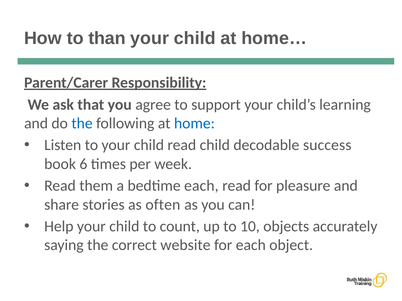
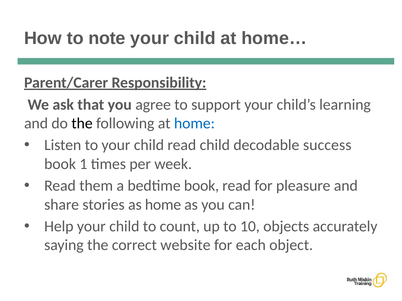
than: than -> note (107, 38)
the colour: blue -> black (82, 124)
6: 6 -> 1 (83, 164)
bedtime each: each -> book (202, 186)
as often: often -> home (163, 205)
